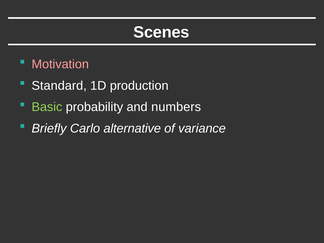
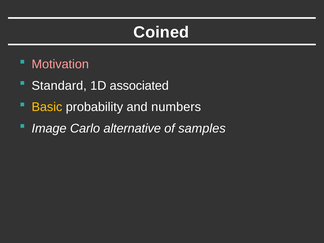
Scenes: Scenes -> Coined (161, 32)
production: production -> associated (139, 86)
Basic colour: light green -> yellow (47, 107)
Briefly: Briefly -> Image (49, 128)
variance: variance -> samples (202, 128)
